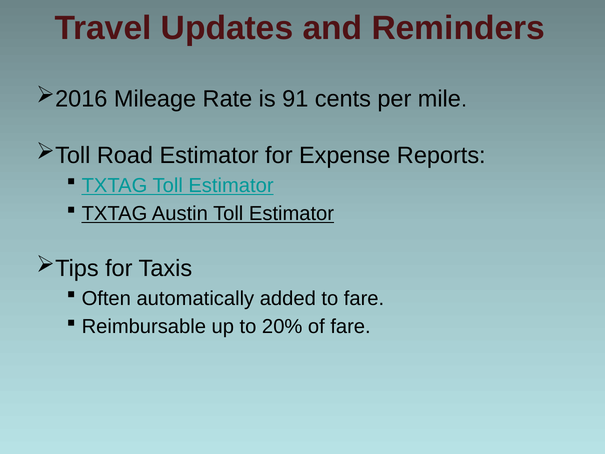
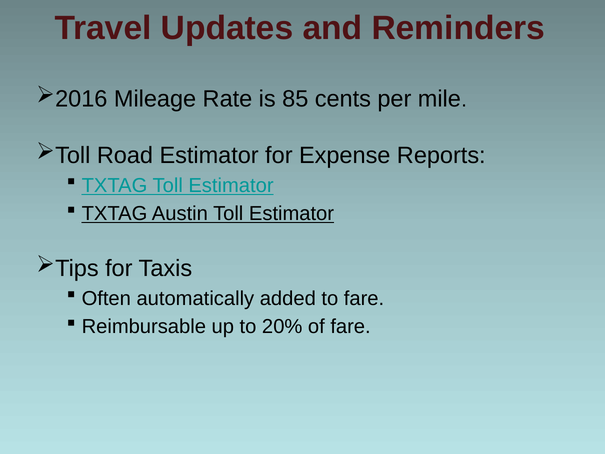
91: 91 -> 85 (295, 99)
